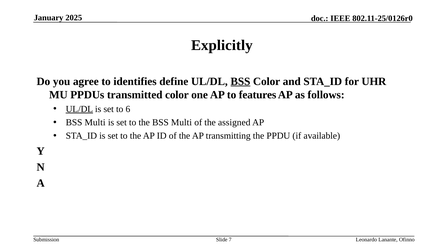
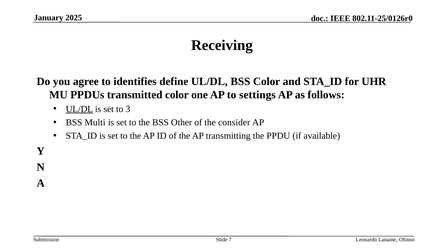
Explicitly: Explicitly -> Receiving (222, 45)
BSS underline: present -> none (240, 81)
features: features -> settings (257, 95)
6: 6 -> 3 (128, 109)
the BSS Multi: Multi -> Other (182, 122)
assigned: assigned -> consider (234, 122)
